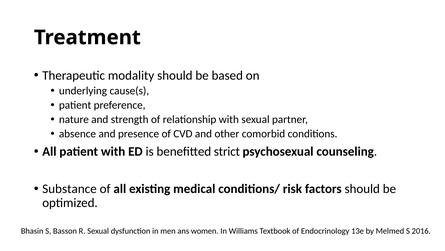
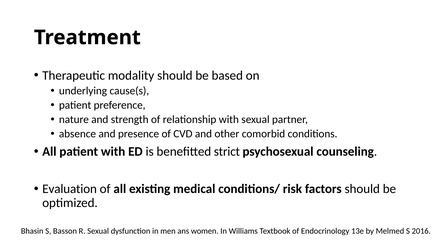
Substance: Substance -> Evaluation (70, 188)
